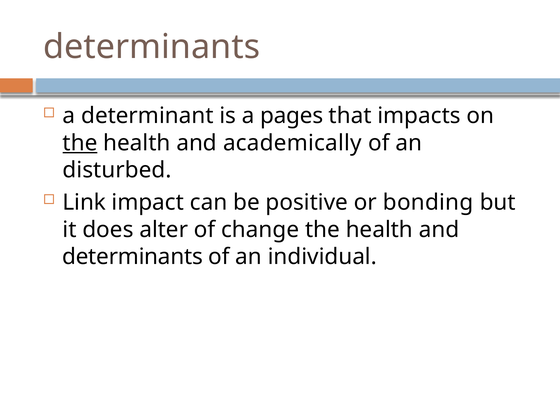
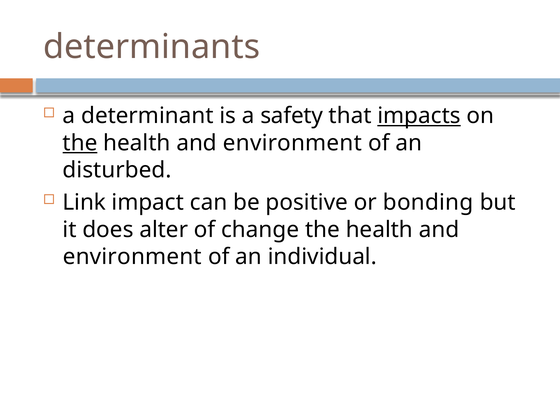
pages: pages -> safety (292, 116)
impacts underline: none -> present (419, 116)
academically: academically -> environment (292, 143)
determinants: determinants -> environment (132, 257)
